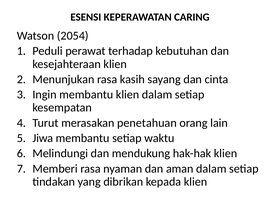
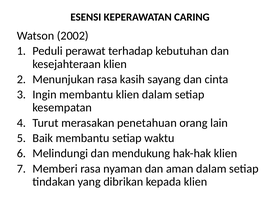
2054: 2054 -> 2002 (73, 36)
Jiwa: Jiwa -> Baik (43, 138)
